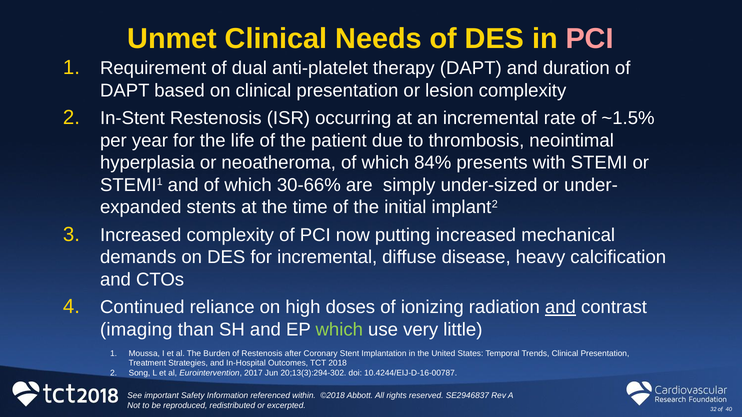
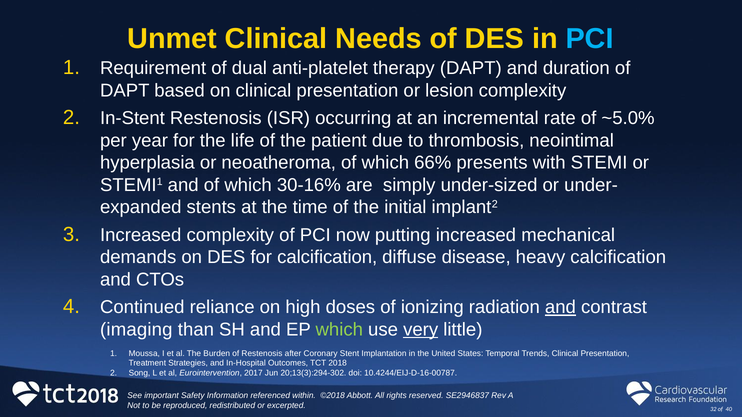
PCI colour: pink -> light blue (590, 39)
~1.5%: ~1.5% -> ~5.0% (628, 118)
84%: 84% -> 66% (433, 163)
30-66%: 30-66% -> 30-16% (309, 185)
for incremental: incremental -> calcification (327, 257)
very underline: none -> present (421, 330)
